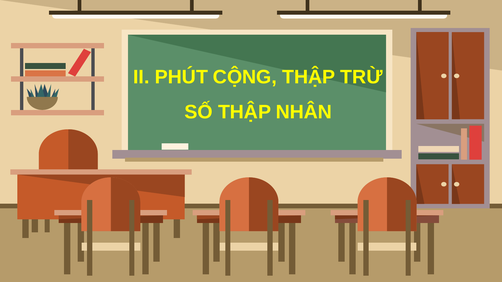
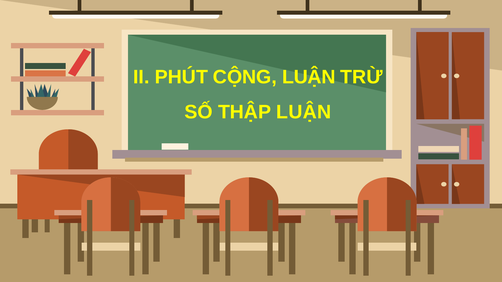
CỘNG THẬP: THẬP -> LUẬN (309, 77)
THẬP NHÂN: NHÂN -> LUẬN (304, 112)
